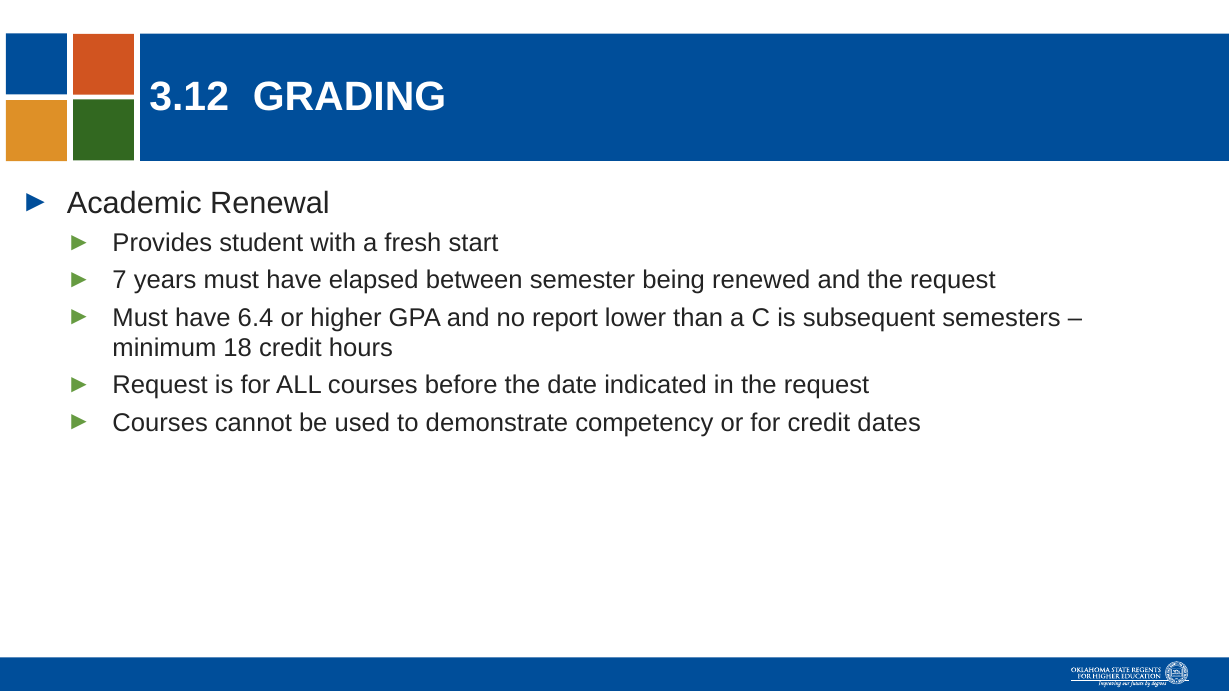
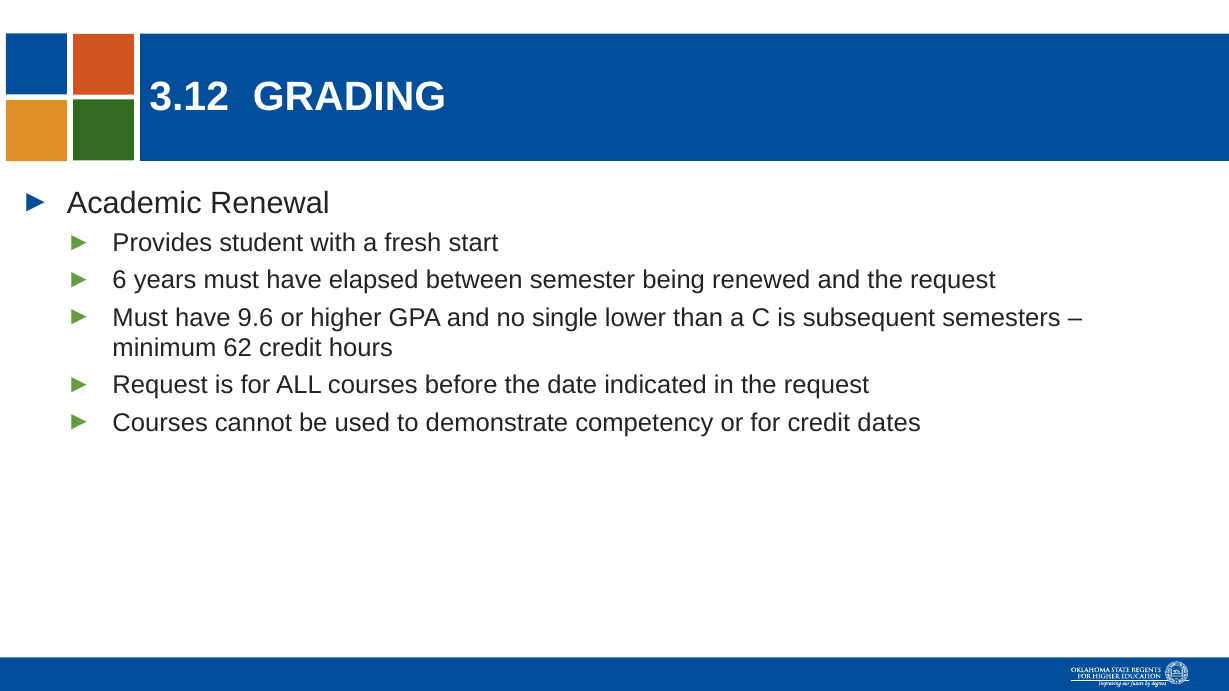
7: 7 -> 6 (120, 281)
6.4: 6.4 -> 9.6 (256, 318)
report: report -> single (565, 318)
18: 18 -> 62 (238, 349)
